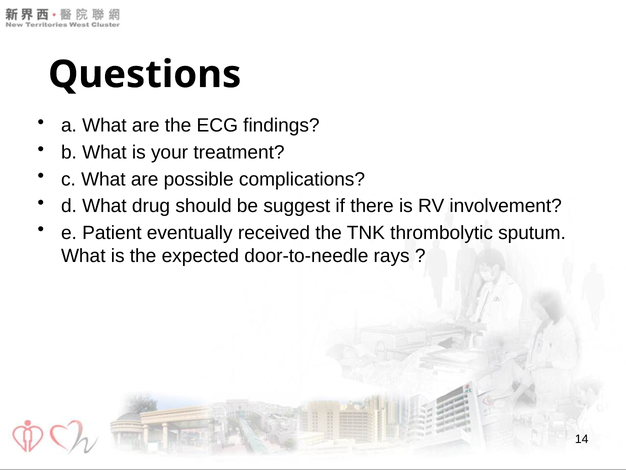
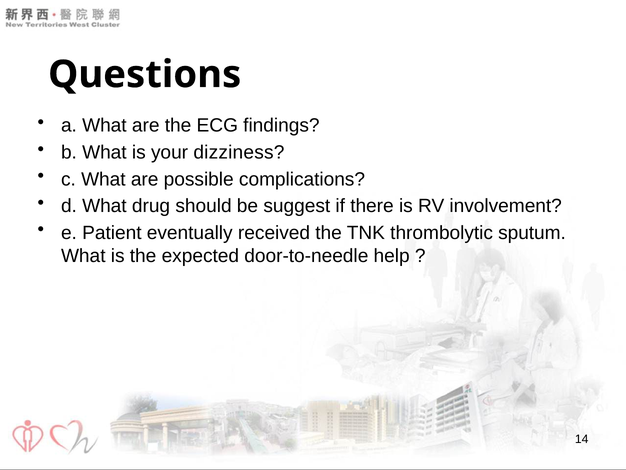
treatment: treatment -> dizziness (239, 152)
rays: rays -> help (392, 255)
